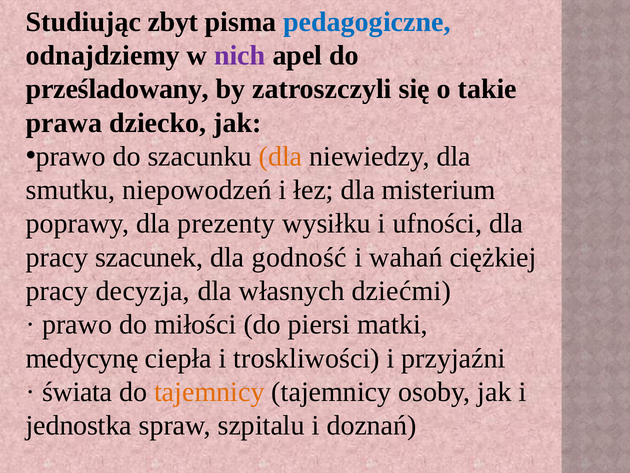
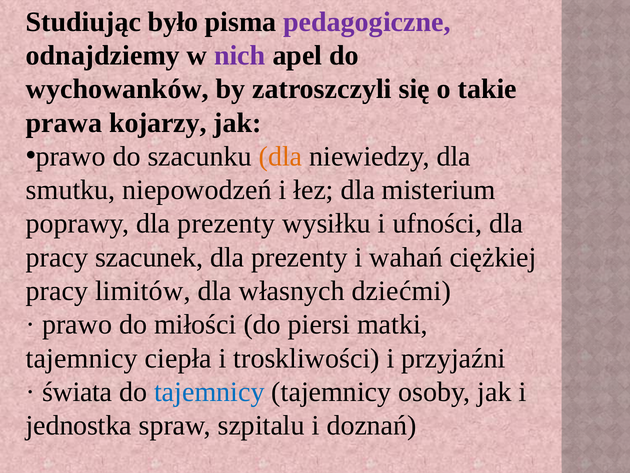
zbyt: zbyt -> było (173, 22)
pedagogiczne colour: blue -> purple (367, 22)
prześladowany: prześladowany -> wychowanków (117, 89)
dziecko: dziecko -> kojarzy (158, 123)
godność: godność -> prezenty (299, 257)
decyzja: decyzja -> limitów (143, 291)
medycynę: medycynę -> tajemnicy (82, 358)
tajemnicy colour: orange -> blue (209, 392)
